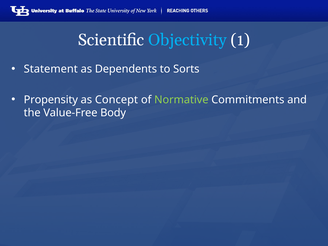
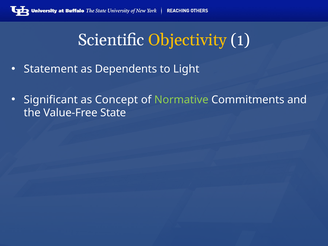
Objectivity colour: light blue -> yellow (187, 40)
Sorts: Sorts -> Light (186, 69)
Propensity: Propensity -> Significant (51, 100)
Body: Body -> State (113, 113)
